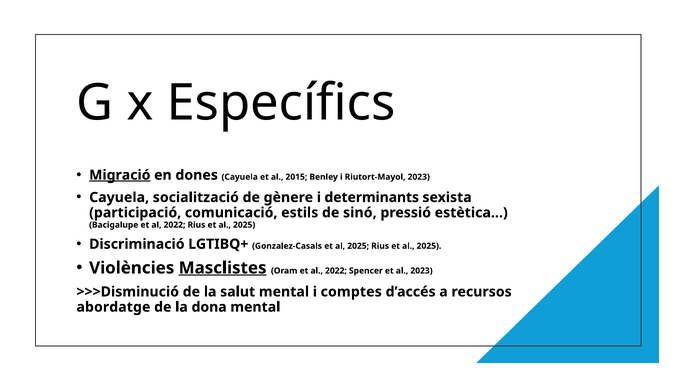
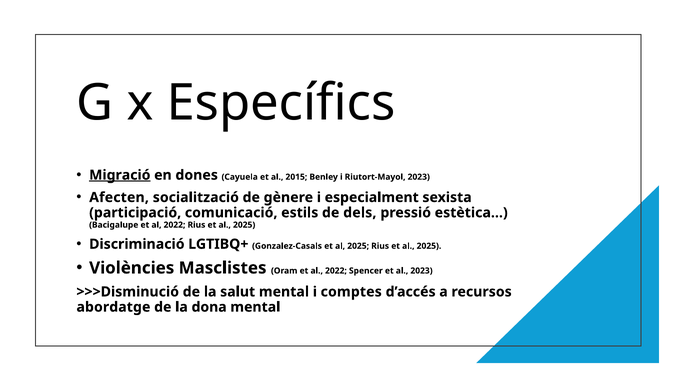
Cayuela: Cayuela -> Afecten (119, 197)
determinants: determinants -> especialment (372, 197)
sinó: sinó -> dels (360, 213)
Masclistes underline: present -> none (223, 268)
